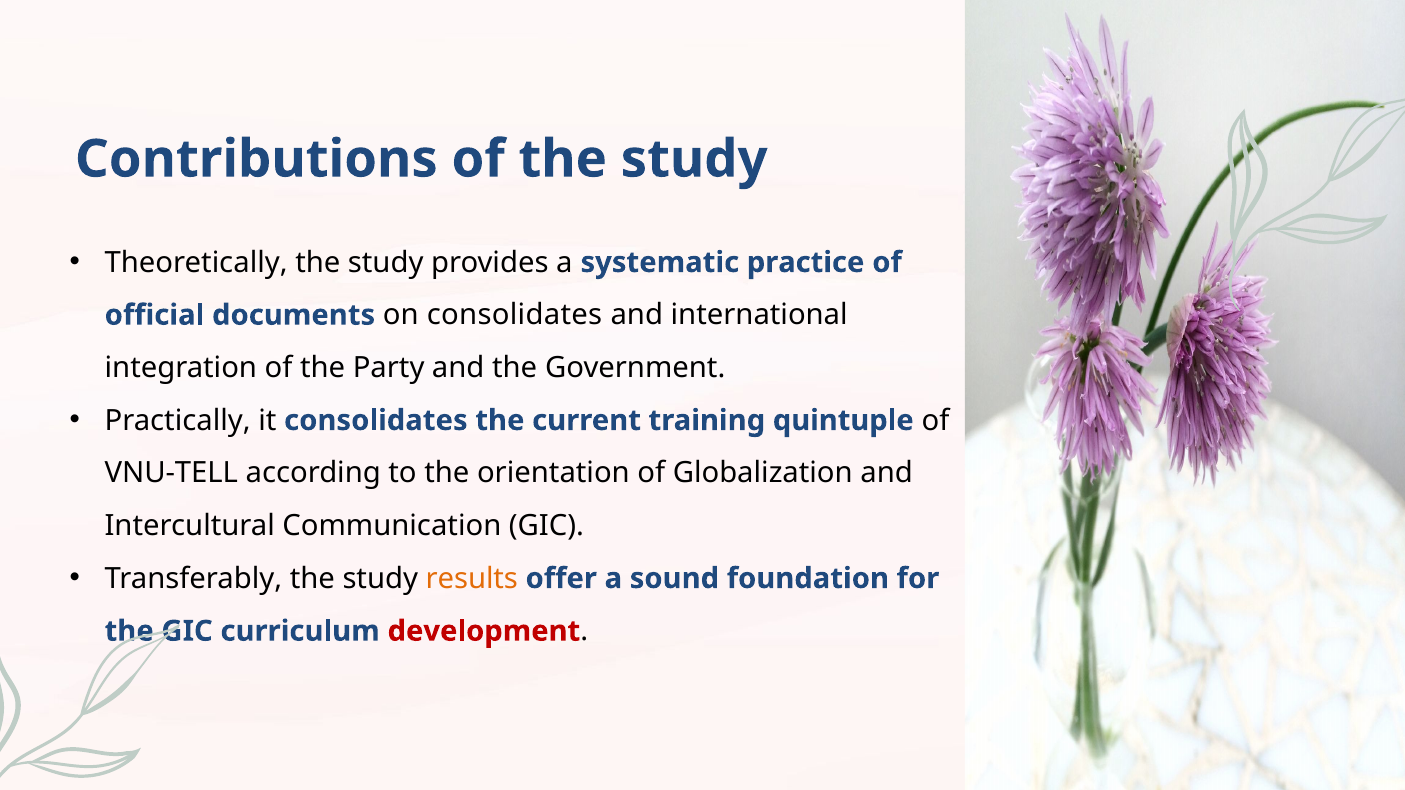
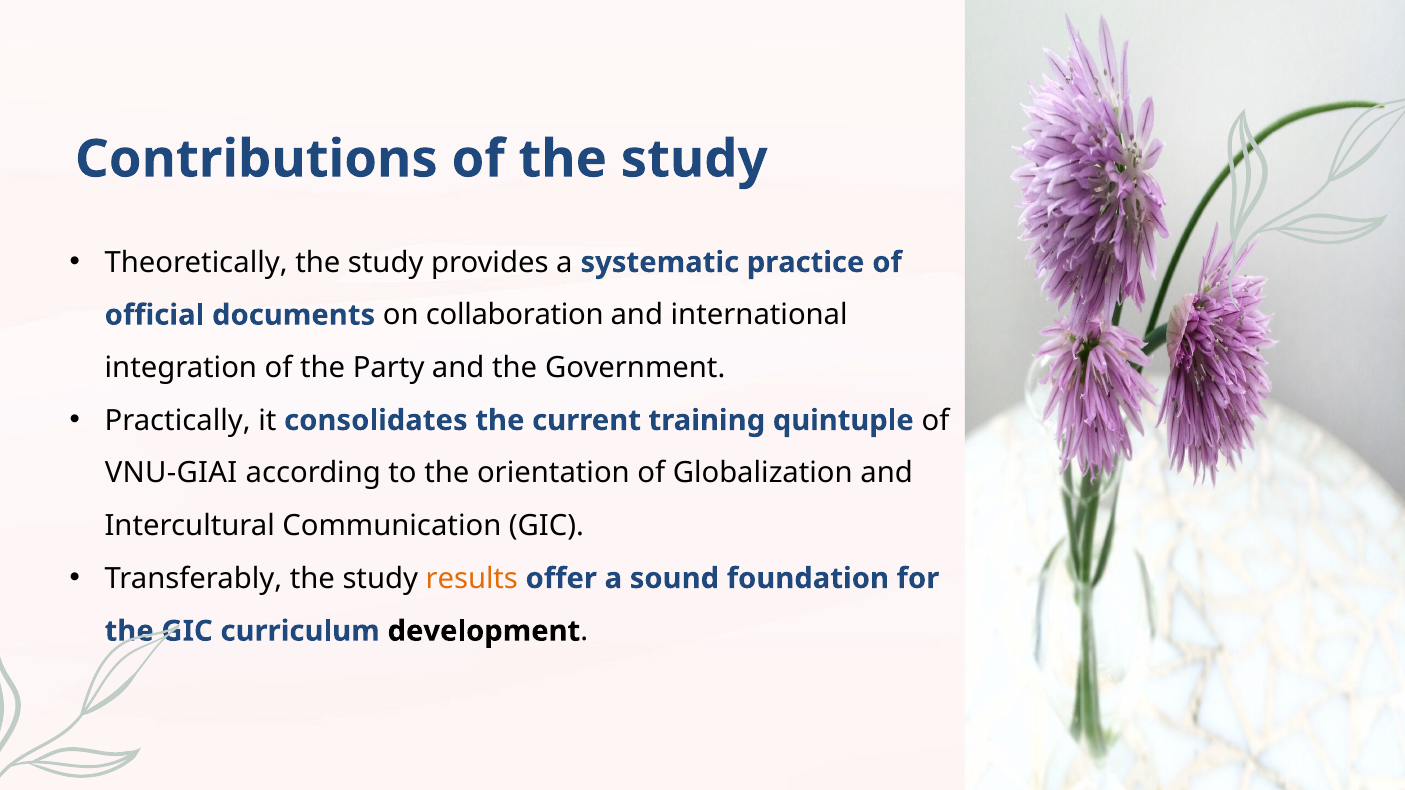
on consolidates: consolidates -> collaboration (515, 315)
VNU-TELL: VNU-TELL -> VNU-GIAI (171, 473)
development colour: red -> black (484, 631)
